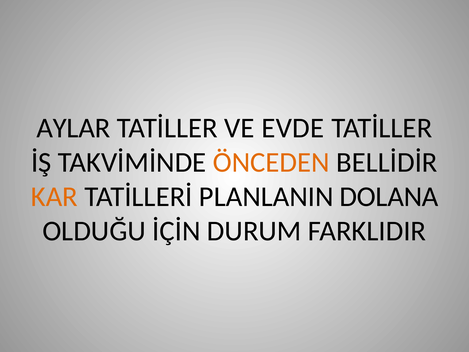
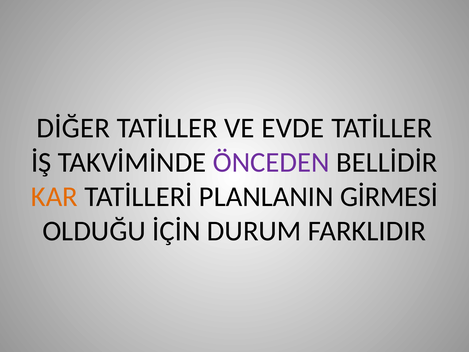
AYLAR: AYLAR -> DİĞER (73, 128)
ÖNCEDEN colour: orange -> purple (271, 162)
DOLANA: DOLANA -> GİRMESİ (389, 197)
